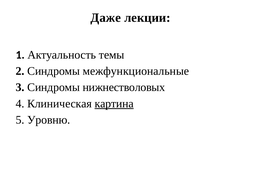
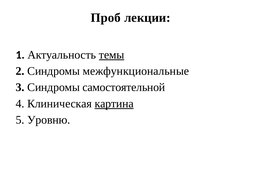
Даже: Даже -> Проб (106, 18)
темы underline: none -> present (112, 55)
нижнестволовых: нижнестволовых -> самостоятельной (124, 87)
